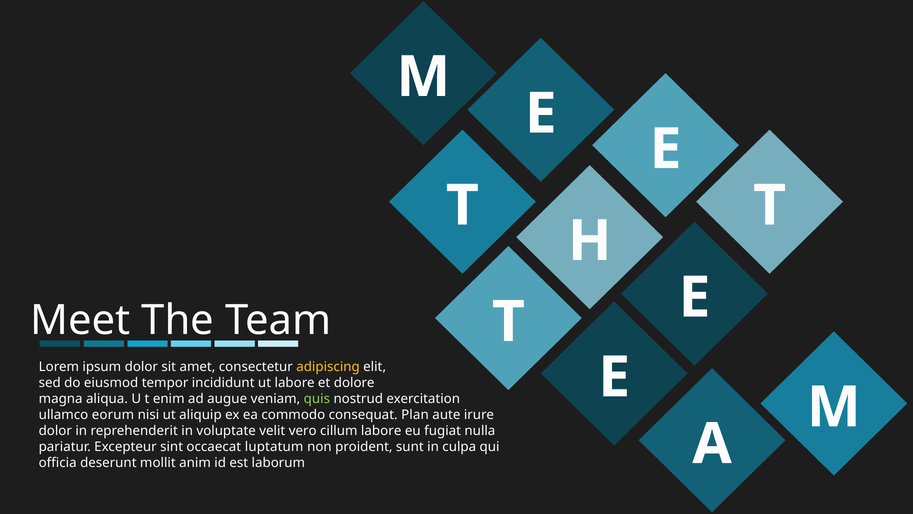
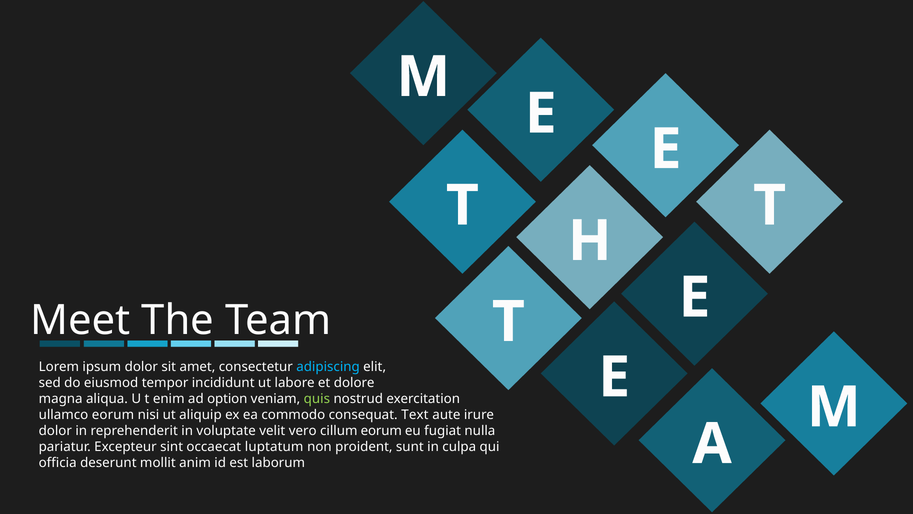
adipiscing colour: yellow -> light blue (328, 367)
augue: augue -> option (227, 399)
Plan: Plan -> Text (415, 415)
cillum labore: labore -> eorum (381, 430)
